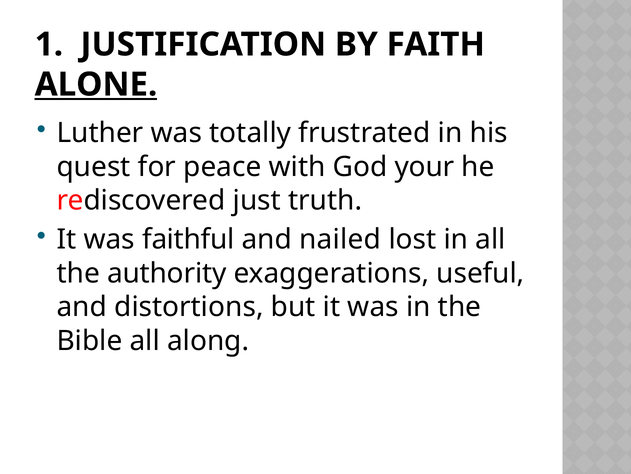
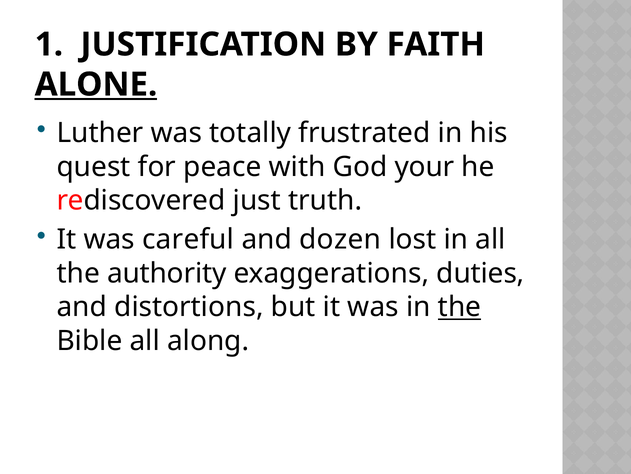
faithful: faithful -> careful (188, 239)
nailed: nailed -> dozen (340, 239)
useful: useful -> duties (480, 273)
the underline: none -> present (460, 307)
